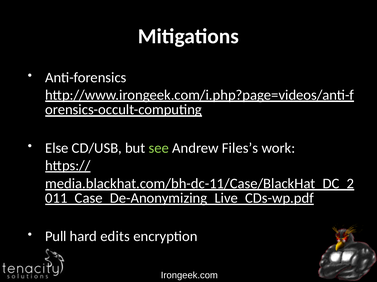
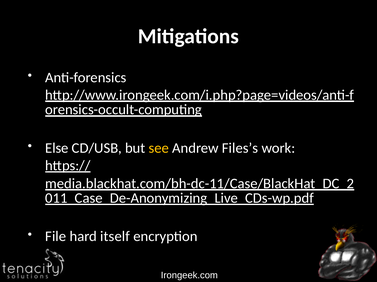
see colour: light green -> yellow (159, 148)
Pull: Pull -> File (56, 237)
edits: edits -> itself (115, 237)
